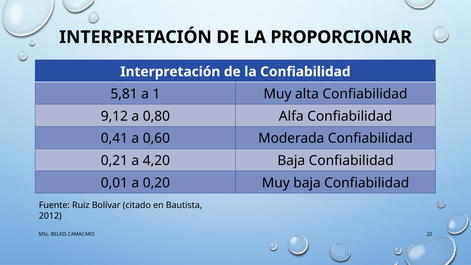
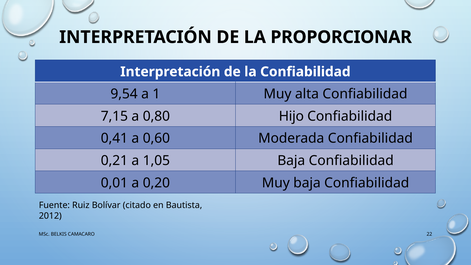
5,81: 5,81 -> 9,54 (124, 94)
9,12: 9,12 -> 7,15 (114, 116)
Alfa: Alfa -> Hijo (291, 116)
4,20: 4,20 -> 1,05 (156, 161)
